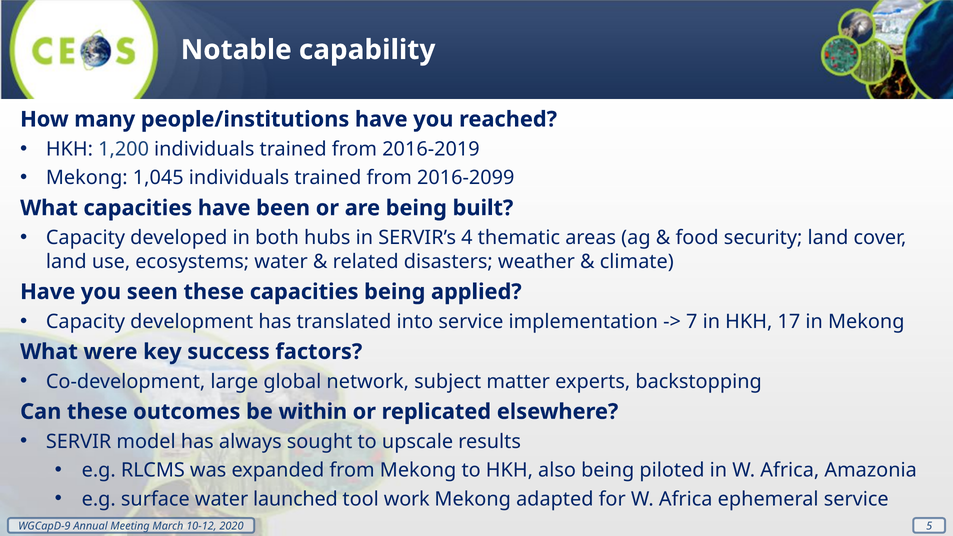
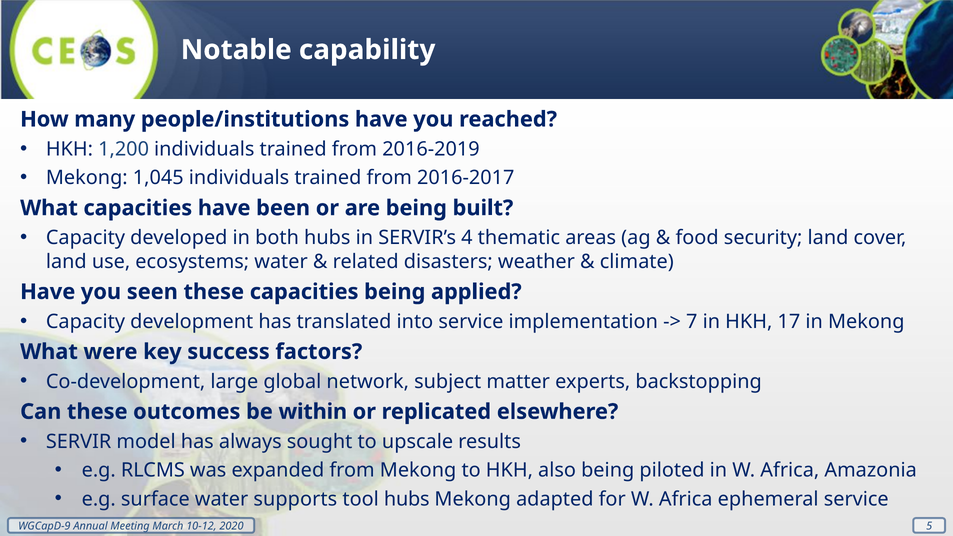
2016-2099: 2016-2099 -> 2016-2017 (466, 178)
launched: launched -> supports (295, 499)
tool work: work -> hubs (407, 499)
